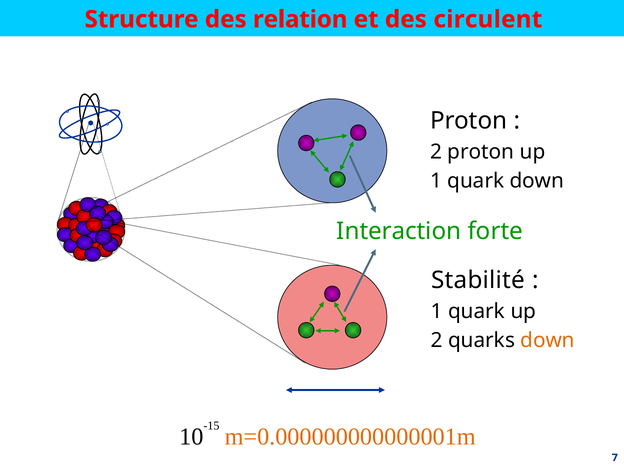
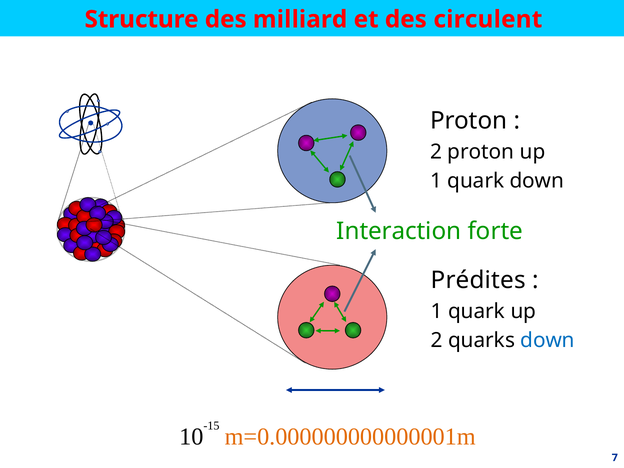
relation: relation -> milliard (300, 19)
Stabilité: Stabilité -> Prédites (478, 280)
down colour: orange -> blue (548, 340)
